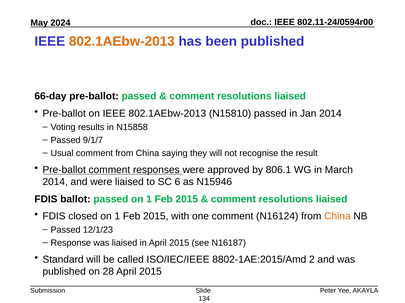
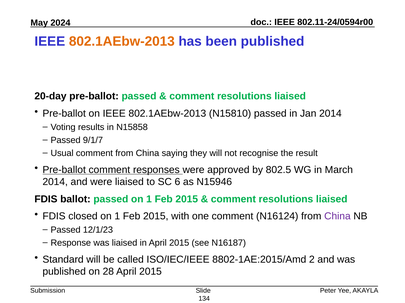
66-day: 66-day -> 20-day (50, 97)
806.1: 806.1 -> 802.5 (278, 170)
China colour: orange -> purple (337, 217)
